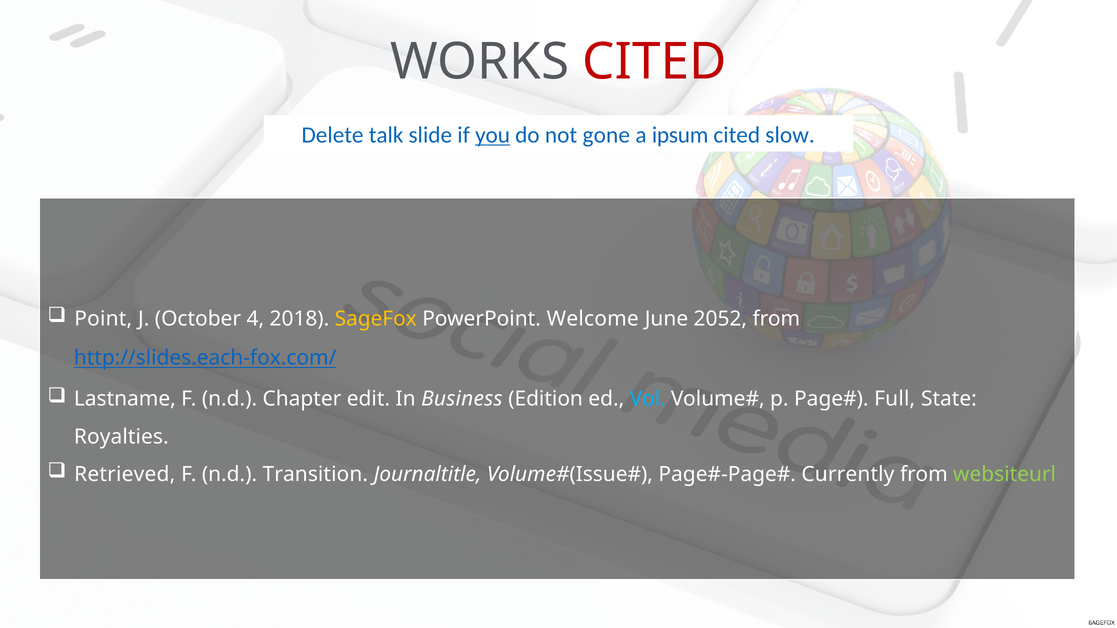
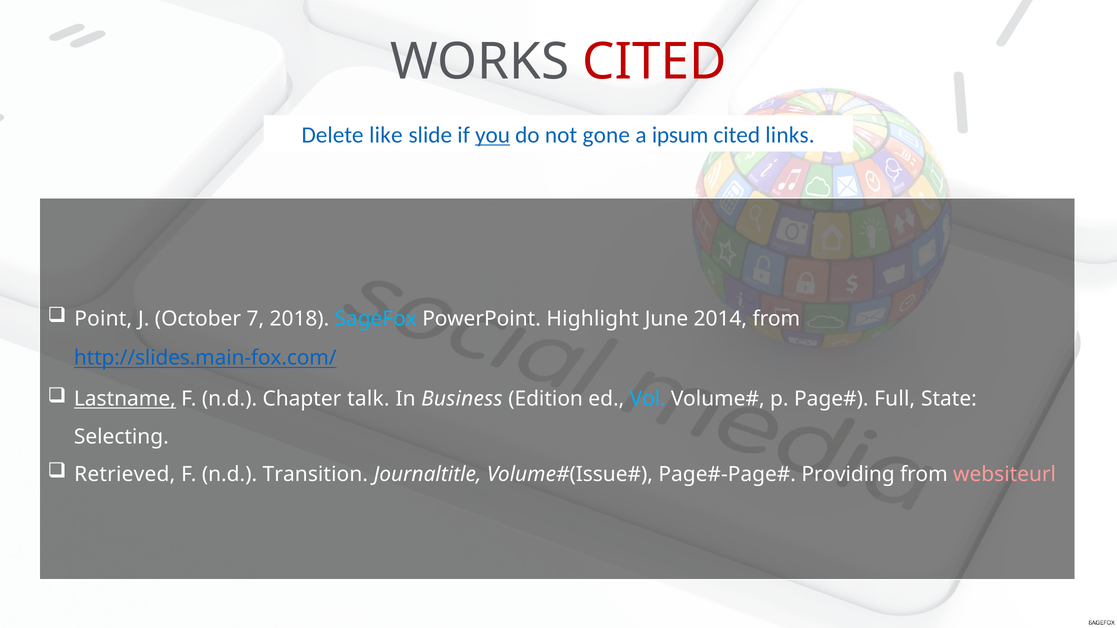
talk: talk -> like (386, 135)
slow: slow -> links (790, 135)
4: 4 -> 7 (255, 319)
SageFox colour: yellow -> light blue (376, 319)
Welcome: Welcome -> Highlight (593, 319)
2052: 2052 -> 2014 (720, 319)
http://slides.each-fox.com/: http://slides.each-fox.com/ -> http://slides.main-fox.com/ (205, 358)
Lastname underline: none -> present (125, 399)
edit: edit -> talk (368, 399)
Royalties: Royalties -> Selecting (121, 437)
Currently: Currently -> Providing (848, 475)
websiteurl colour: light green -> pink (1005, 475)
